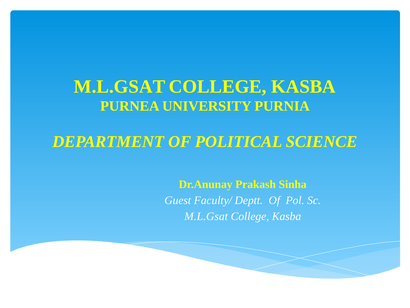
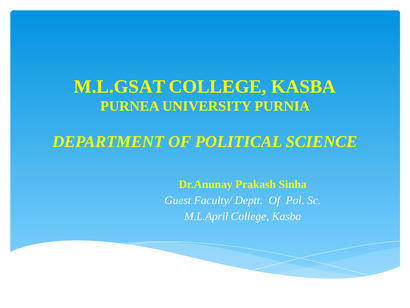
M.L.Gsat: M.L.Gsat -> M.L.April (206, 216)
